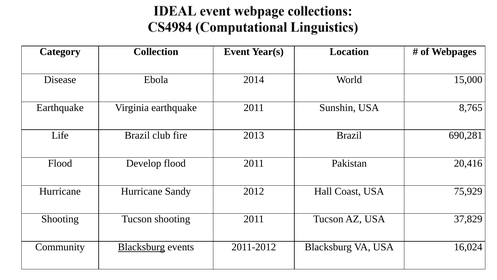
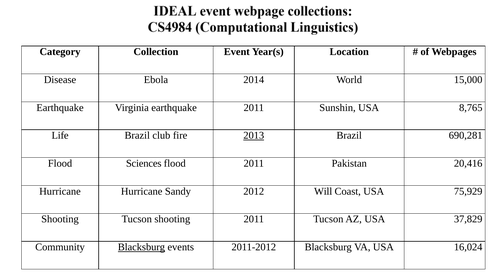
2013 underline: none -> present (254, 135)
Develop: Develop -> Sciences (144, 163)
Hall: Hall -> Will (323, 191)
